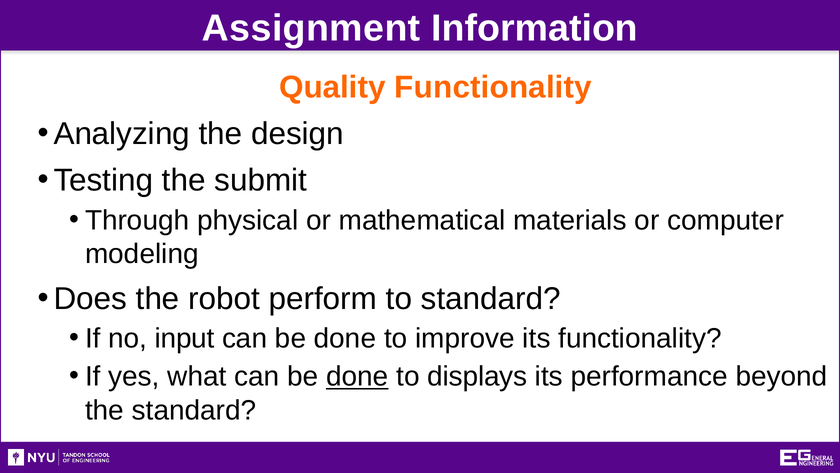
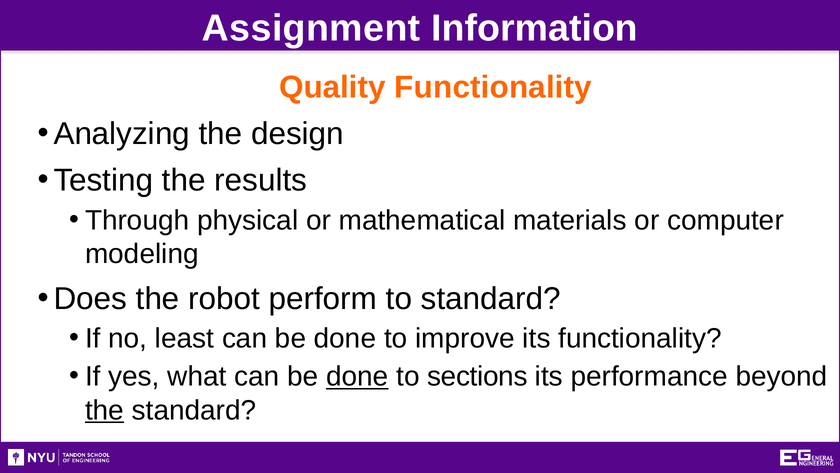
submit: submit -> results (261, 180)
input: input -> least (185, 338)
displays: displays -> sections (477, 376)
the underline: none -> present (104, 410)
